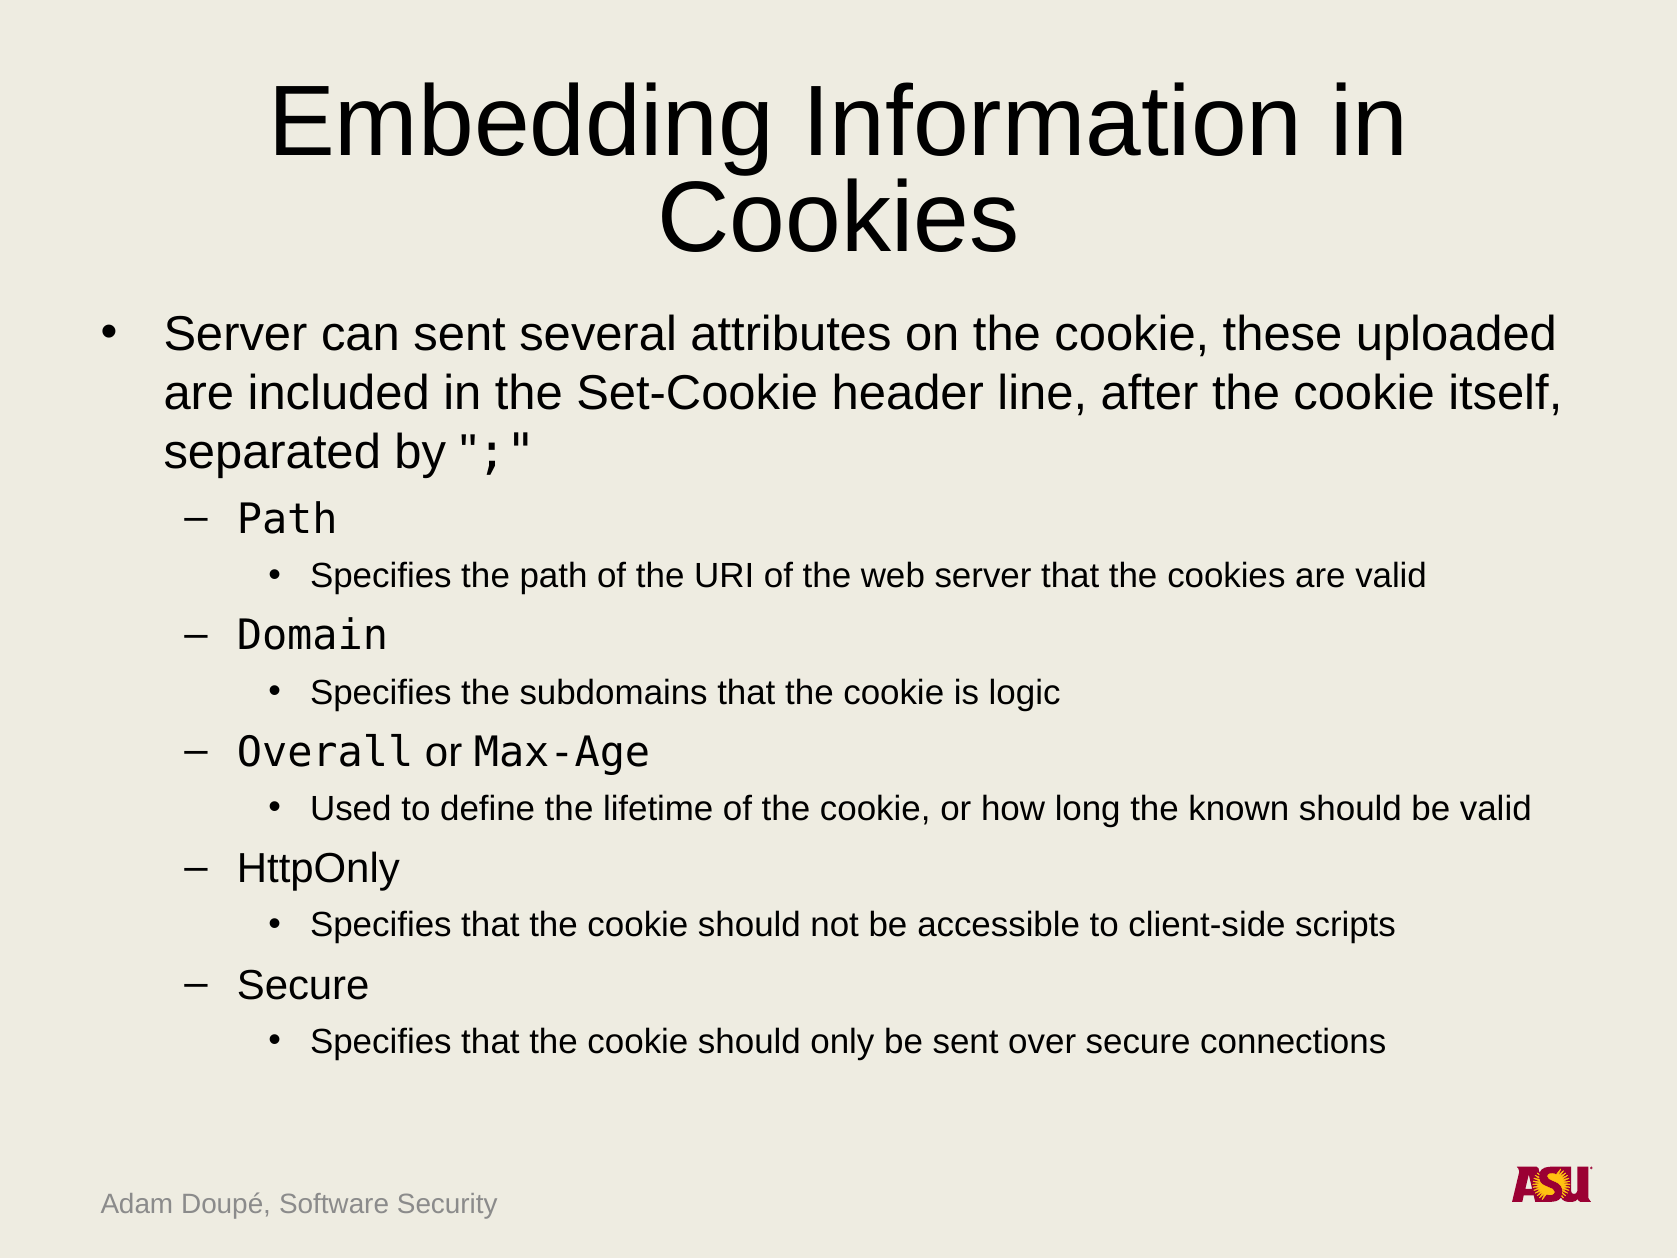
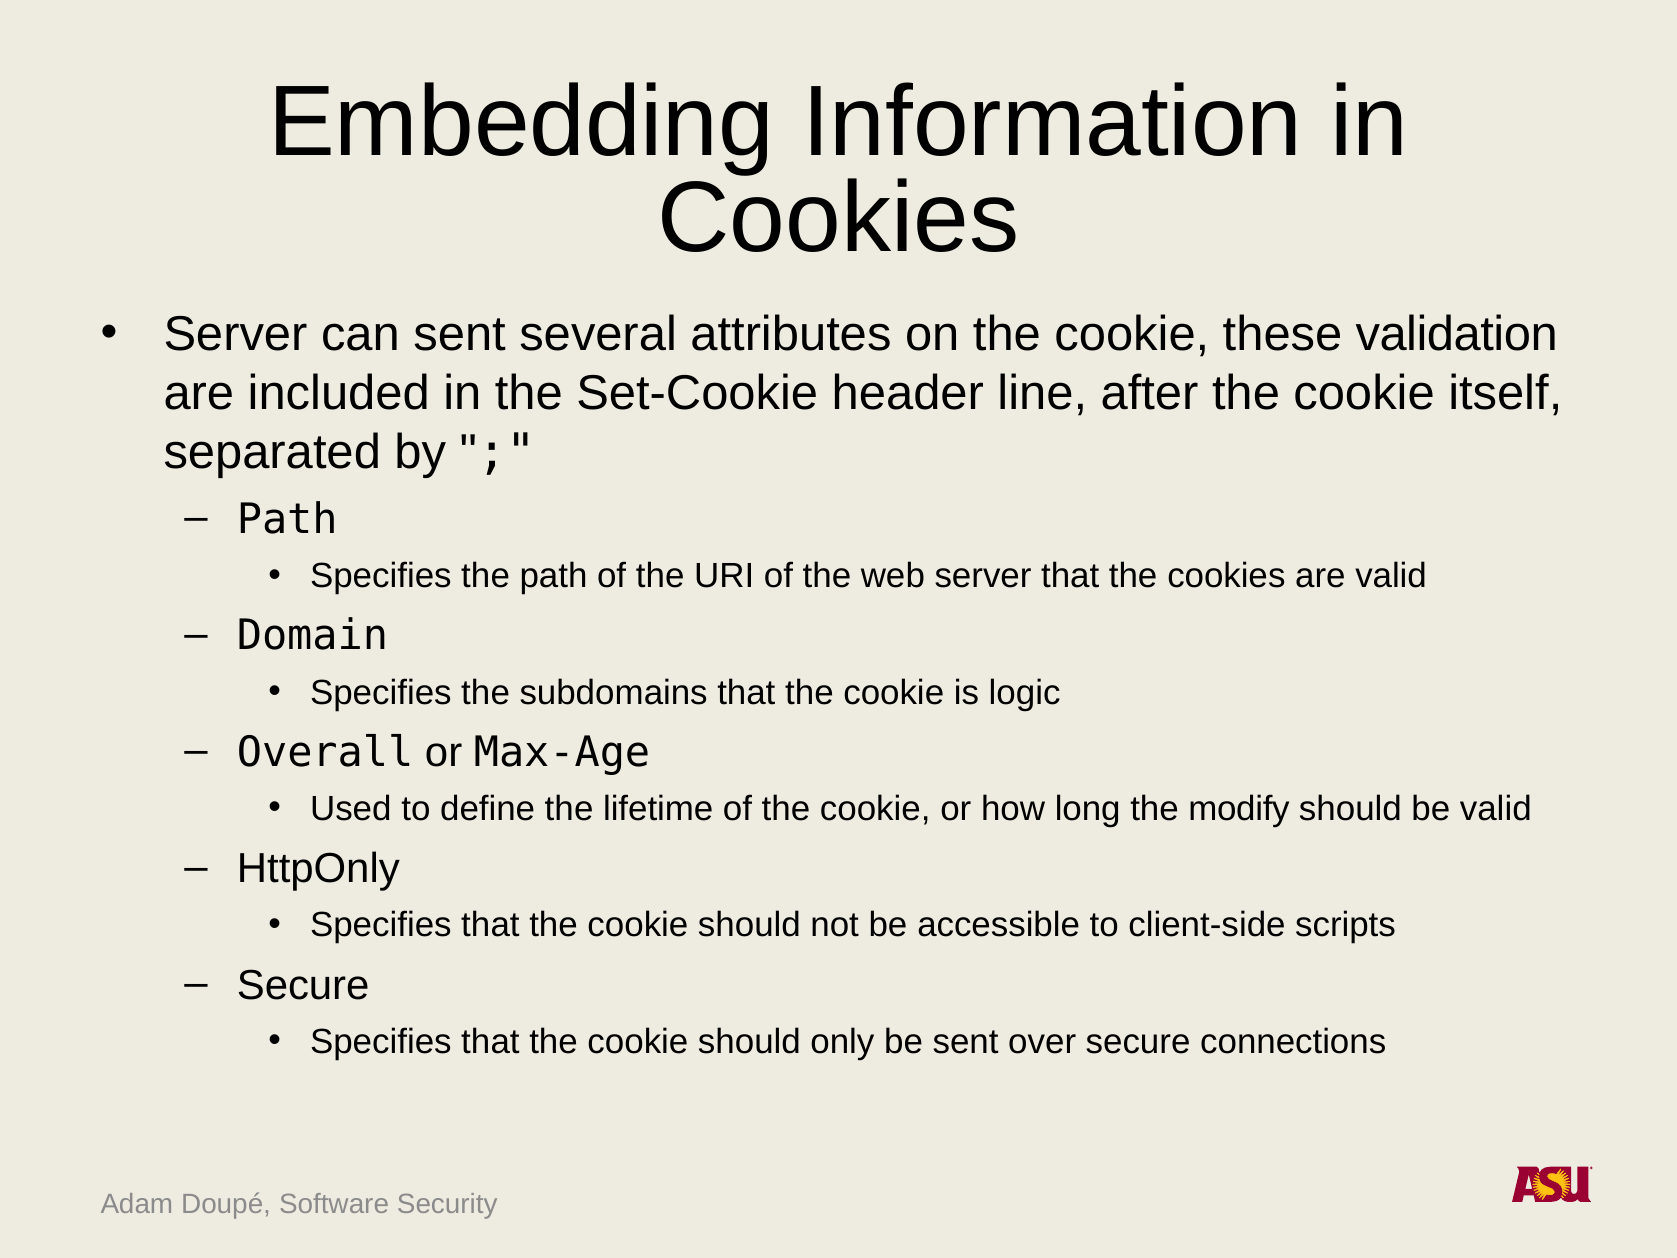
uploaded: uploaded -> validation (1457, 335)
known: known -> modify (1239, 809)
